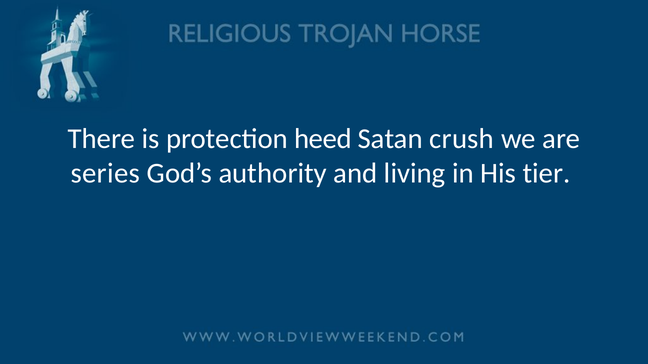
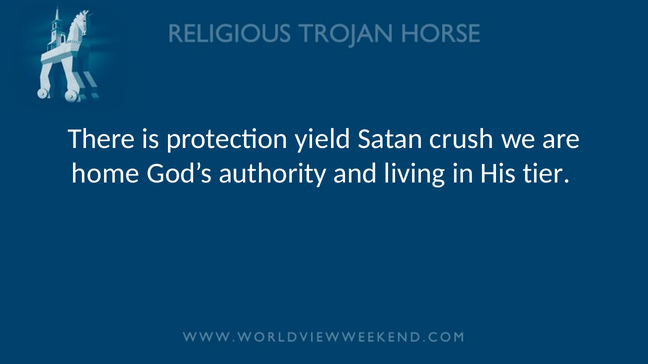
heed: heed -> yield (323, 139)
series: series -> home (105, 174)
